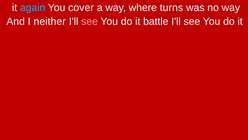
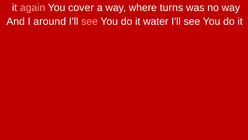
again colour: light blue -> pink (33, 8)
neither: neither -> around (50, 21)
battle: battle -> water (156, 21)
